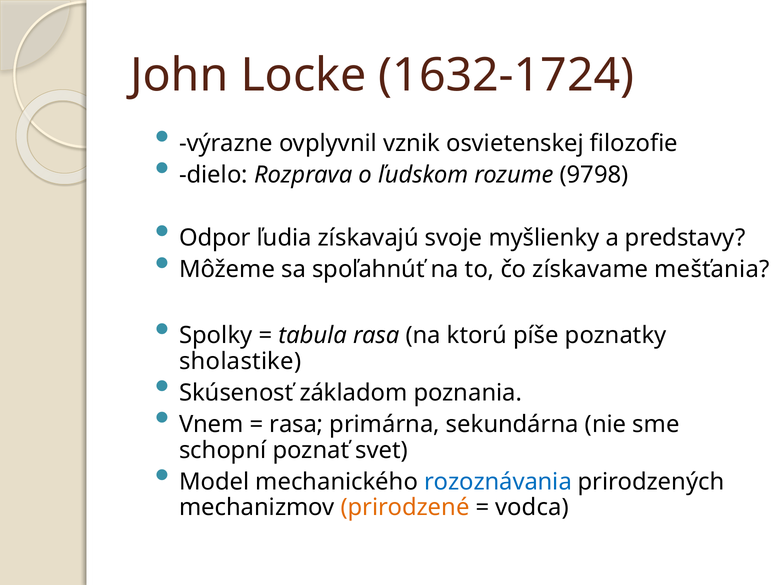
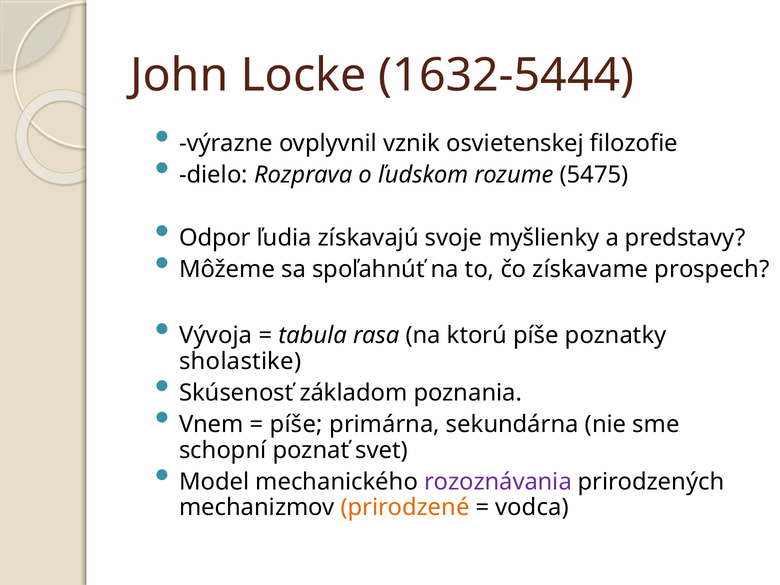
1632-1724: 1632-1724 -> 1632-5444 (506, 75)
9798: 9798 -> 5475 (594, 175)
mešťania: mešťania -> prospech (712, 270)
Spolky: Spolky -> Vývoja (216, 336)
rasa: rasa -> píše (296, 424)
rozoznávania colour: blue -> purple (498, 482)
